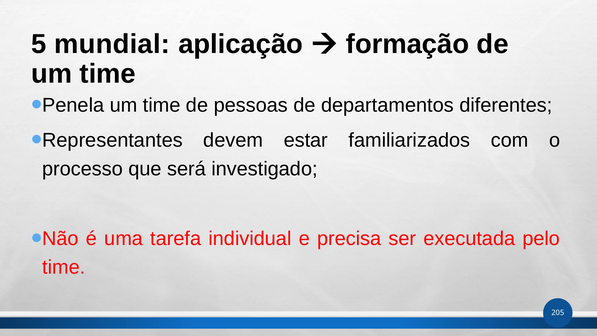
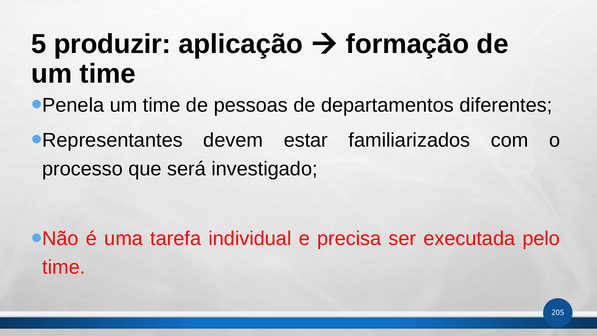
mundial: mundial -> produzir (112, 44)
